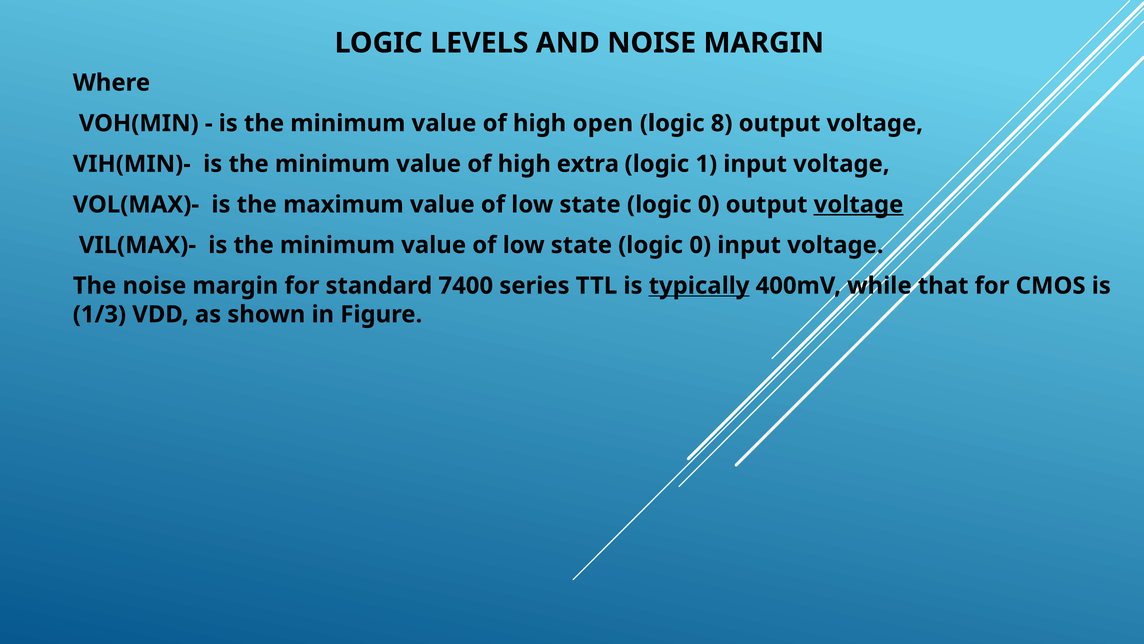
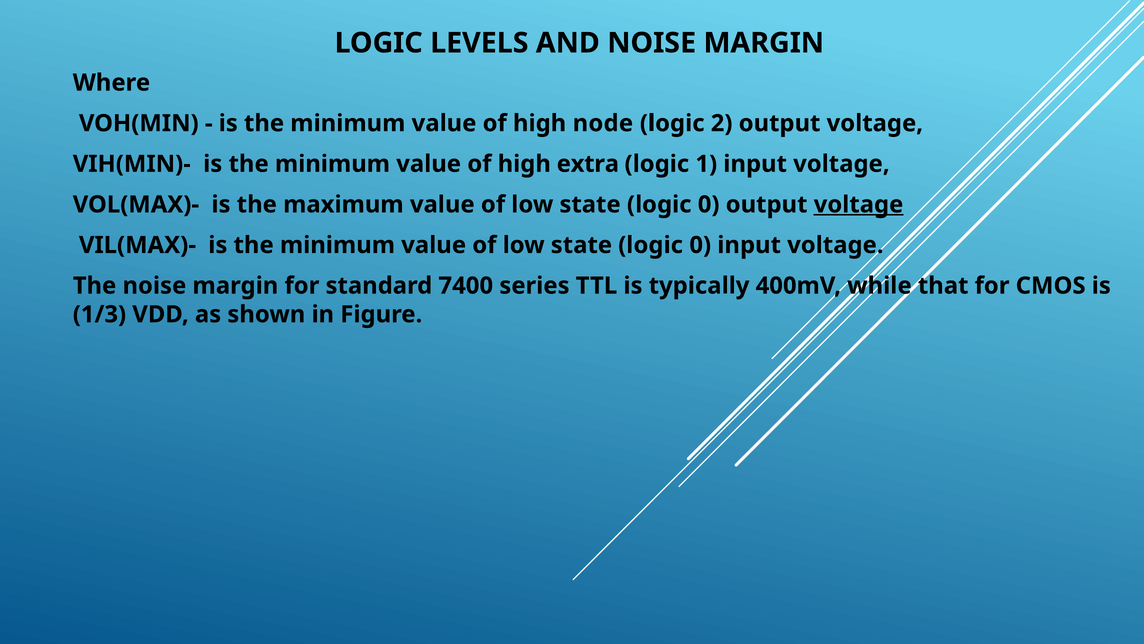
open: open -> node (603, 123)
8: 8 -> 2 (722, 123)
typically underline: present -> none (699, 286)
